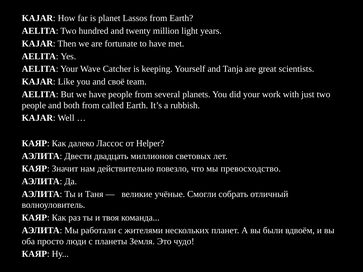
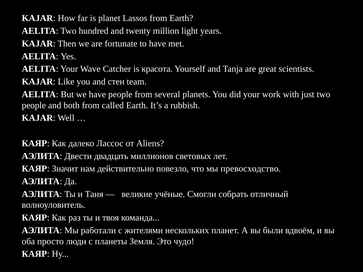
keeping: keeping -> красота (157, 69)
своё: своё -> стен (116, 82)
Helper: Helper -> Aliens (150, 143)
